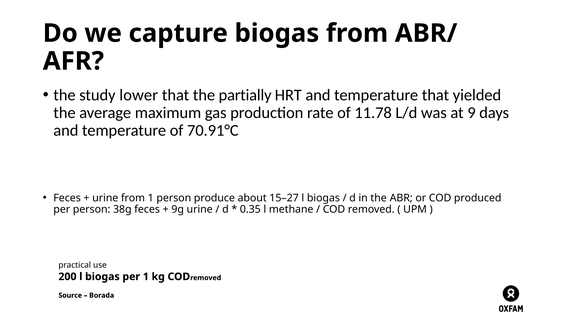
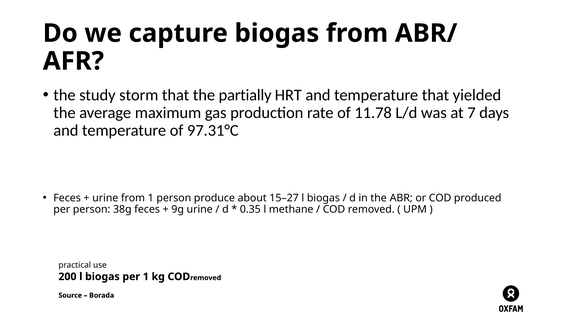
lower: lower -> storm (139, 95)
9: 9 -> 7 (471, 113)
70.91°C: 70.91°C -> 97.31°C (213, 130)
